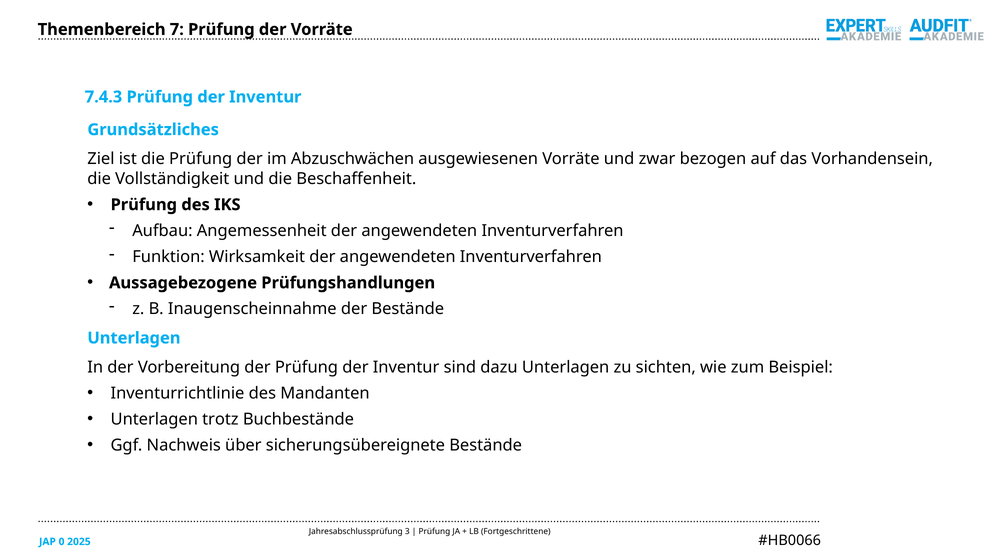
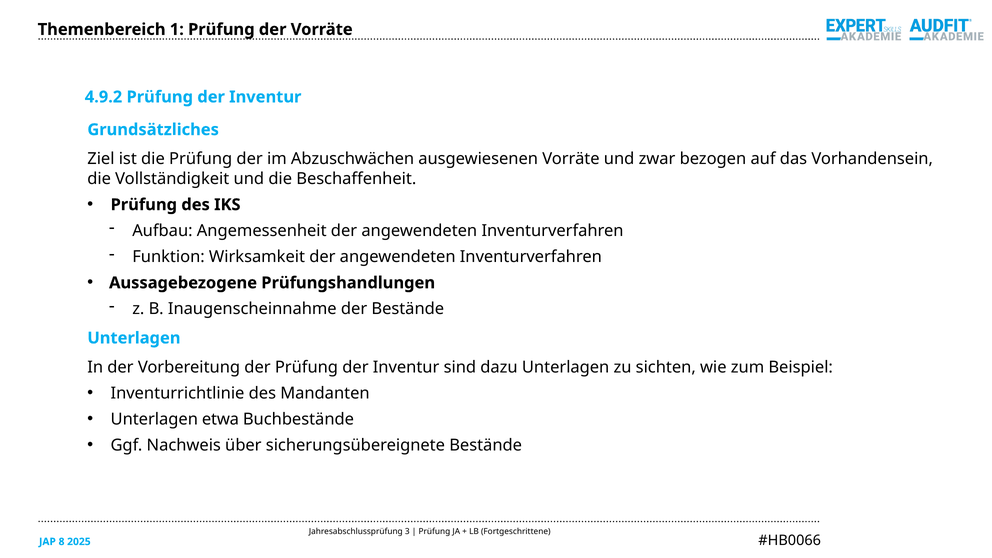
7: 7 -> 1 (177, 29)
7.4.3: 7.4.3 -> 4.9.2 (104, 97)
trotz: trotz -> etwa (220, 419)
0: 0 -> 8 (62, 542)
